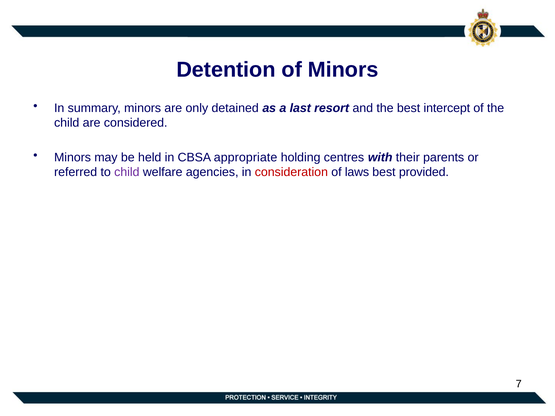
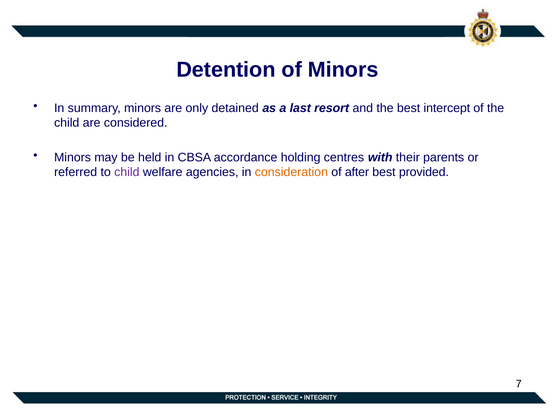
appropriate: appropriate -> accordance (246, 157)
consideration colour: red -> orange (291, 172)
laws: laws -> after (357, 172)
